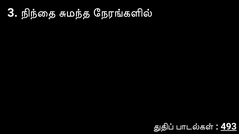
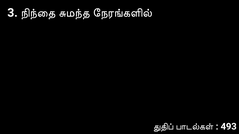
493 underline: present -> none (229, 127)
